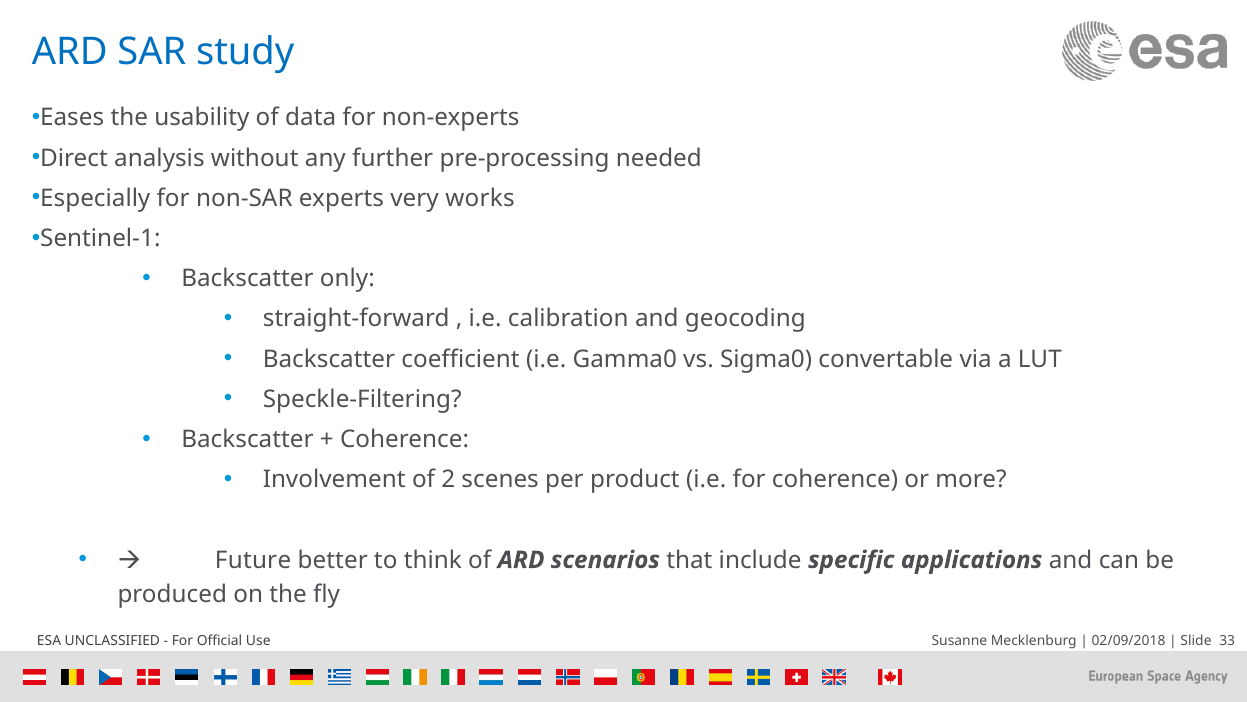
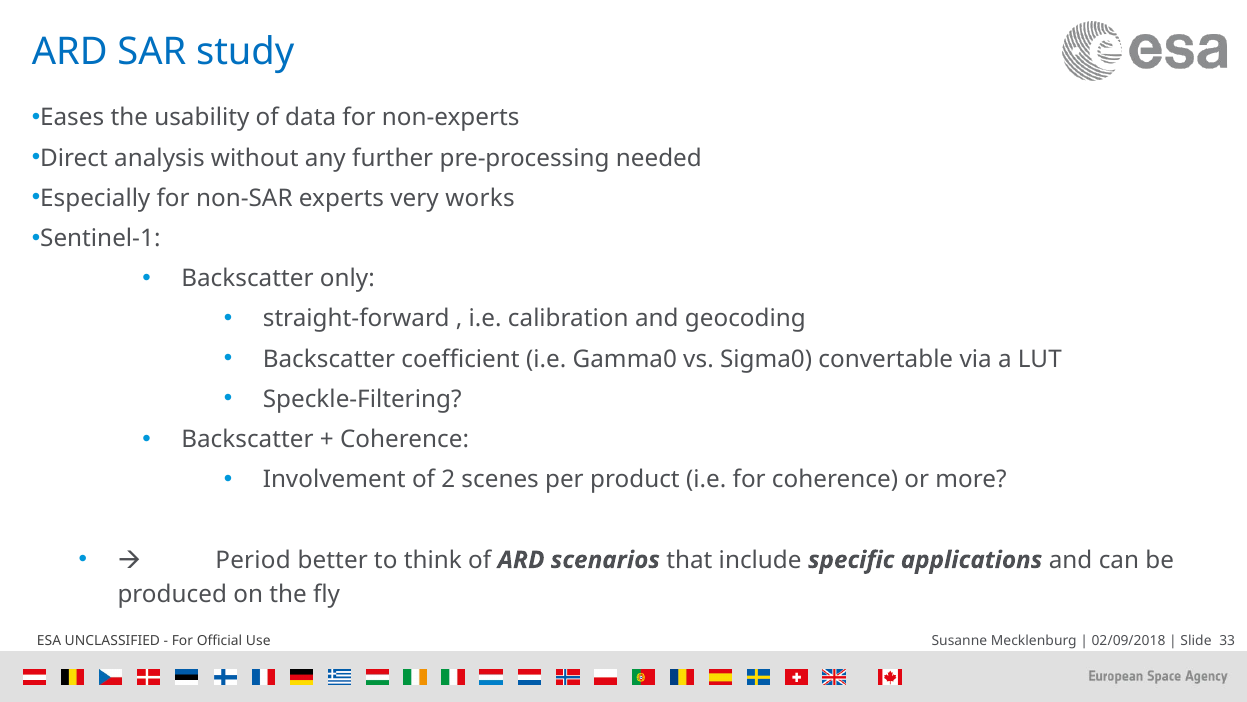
Future: Future -> Period (253, 560)
